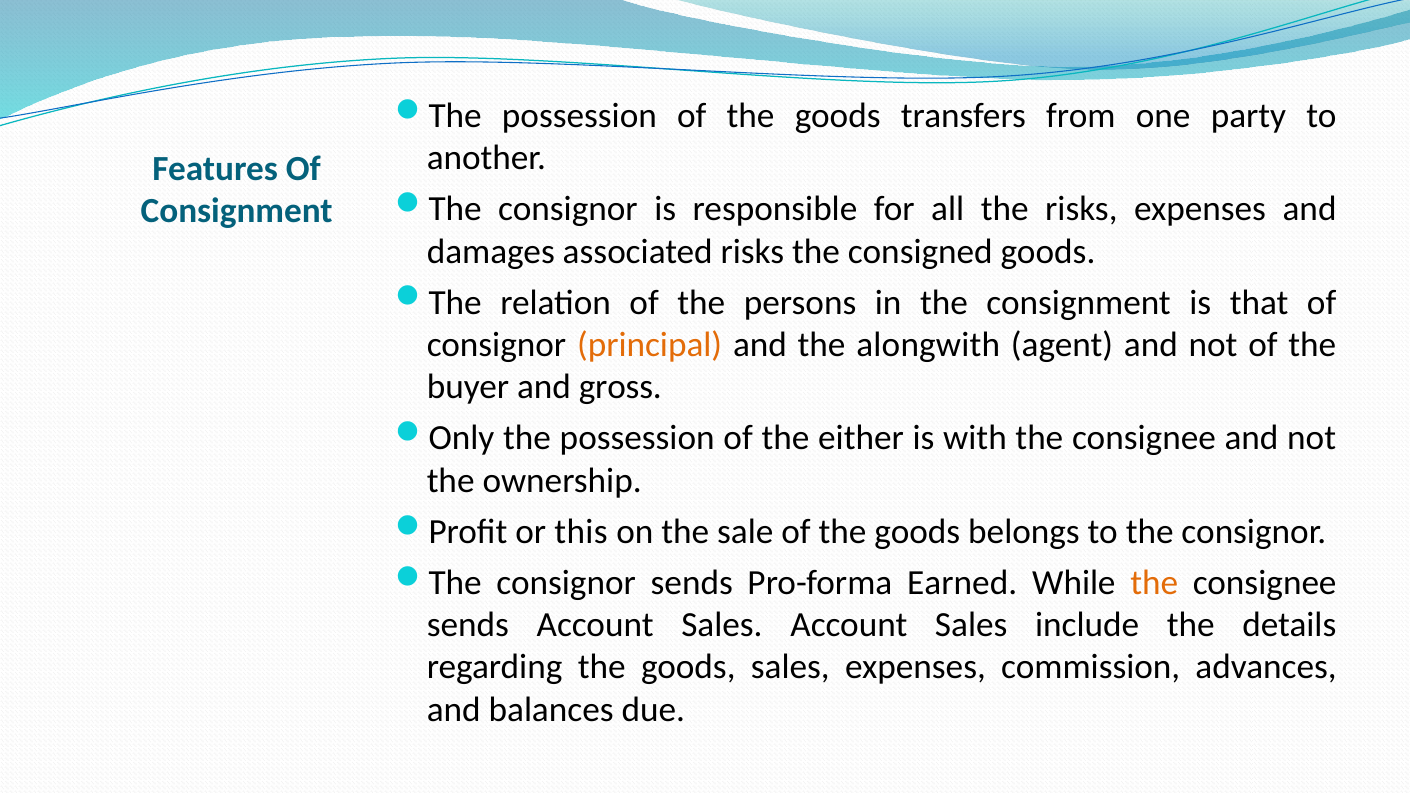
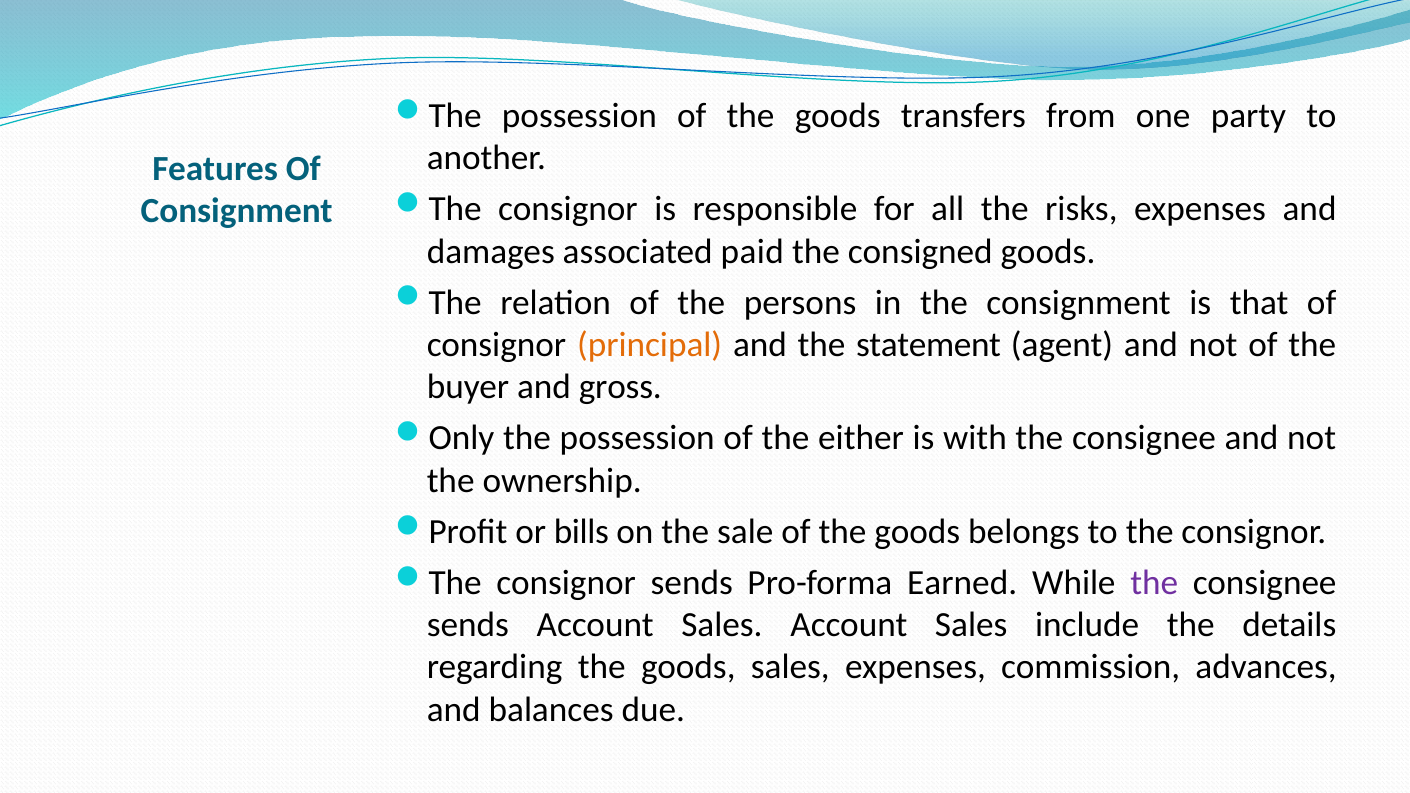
associated risks: risks -> paid (752, 251)
alongwith: alongwith -> statement (928, 345)
this: this -> bills (581, 532)
the colour: orange -> purple (1154, 583)
